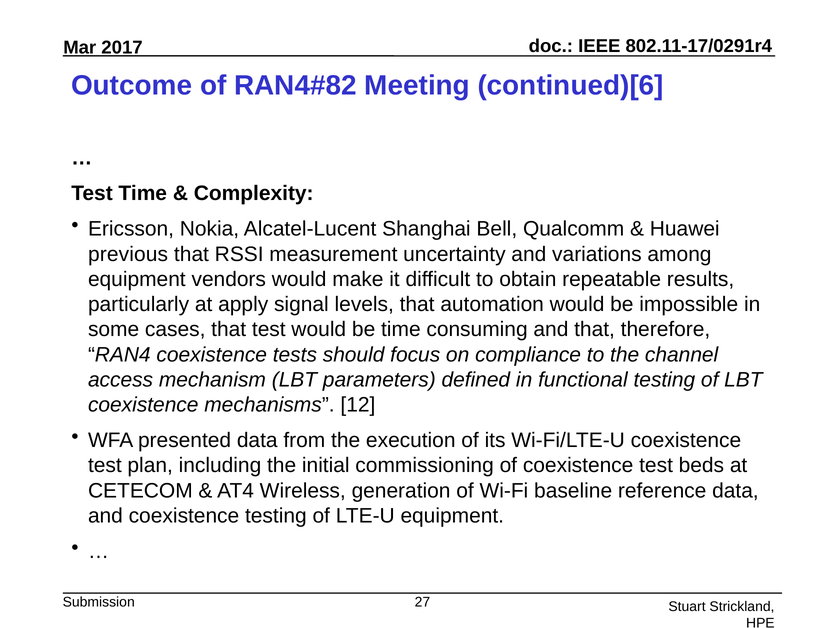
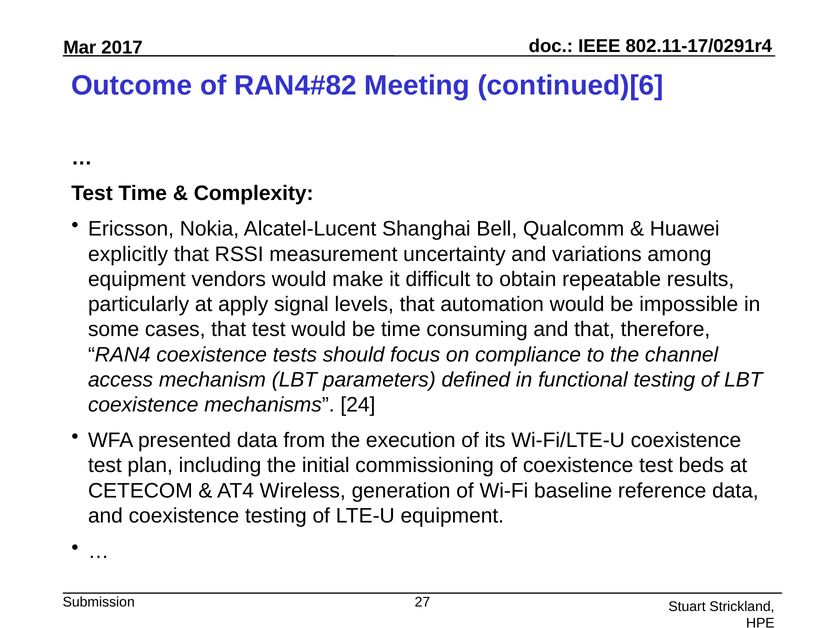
previous: previous -> explicitly (128, 254)
12: 12 -> 24 (358, 405)
